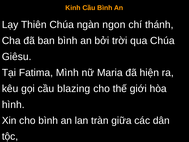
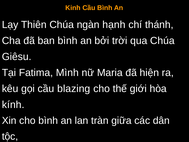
ngon: ngon -> hạnh (114, 25)
hình: hình -> kính (13, 105)
